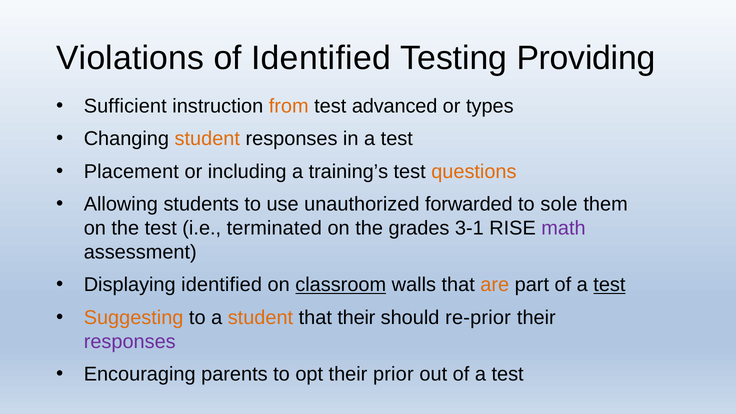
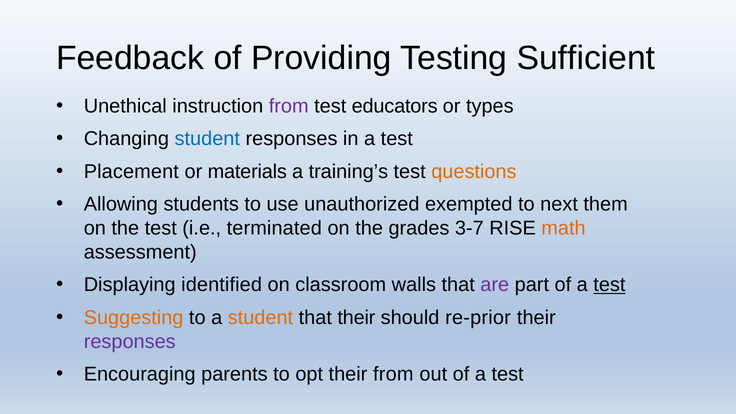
Violations: Violations -> Feedback (130, 58)
of Identified: Identified -> Providing (321, 58)
Providing: Providing -> Sufficient (586, 58)
Sufficient: Sufficient -> Unethical (125, 106)
from colour: orange -> purple (289, 106)
advanced: advanced -> educators (395, 106)
student colour: orange -> blue (207, 139)
including: including -> materials (247, 172)
forwarded: forwarded -> exempted (469, 204)
sole: sole -> next (559, 204)
3-1: 3-1 -> 3-7 (469, 228)
math colour: purple -> orange (564, 228)
classroom underline: present -> none (341, 285)
are colour: orange -> purple (495, 285)
their prior: prior -> from (393, 374)
